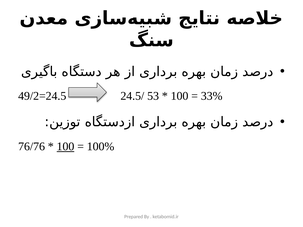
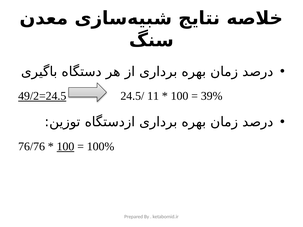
49/2=24.5 underline: none -> present (42, 96)
53: 53 -> 11 (153, 96)
33%: 33% -> 39% (212, 96)
